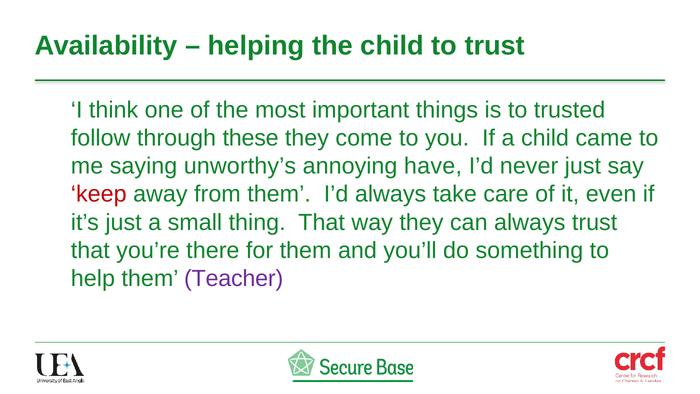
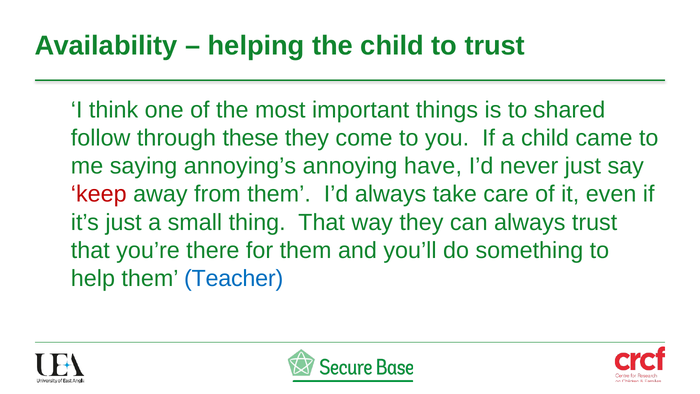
trusted: trusted -> shared (570, 110)
unworthy’s: unworthy’s -> annoying’s (240, 166)
Teacher colour: purple -> blue (234, 278)
